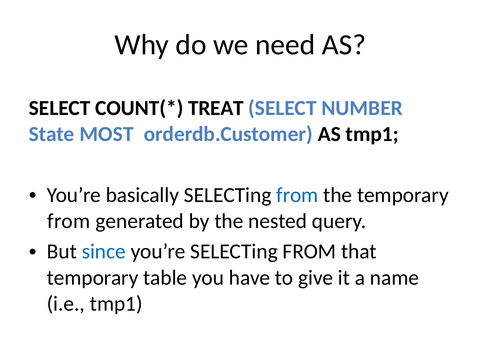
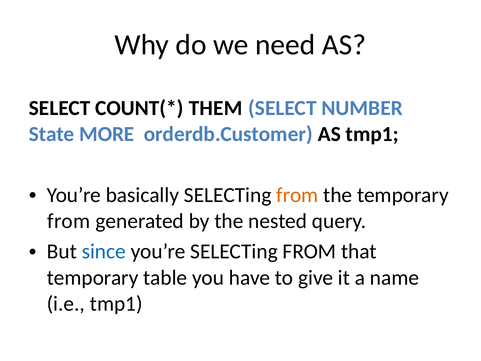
TREAT: TREAT -> THEM (216, 108)
MOST: MOST -> MORE (107, 134)
from colour: blue -> orange (297, 195)
